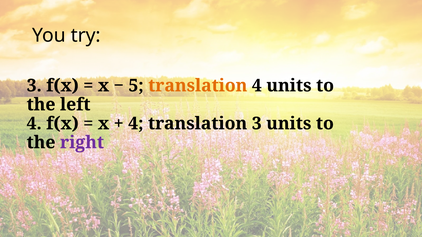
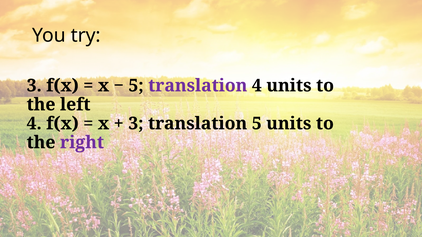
translation colour: orange -> purple (198, 86)
4: 4 -> 3 (136, 124)
translation 3: 3 -> 5 (257, 124)
